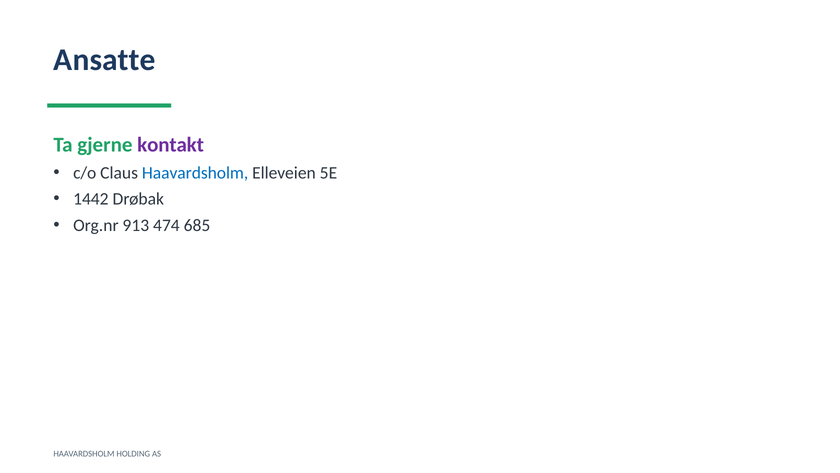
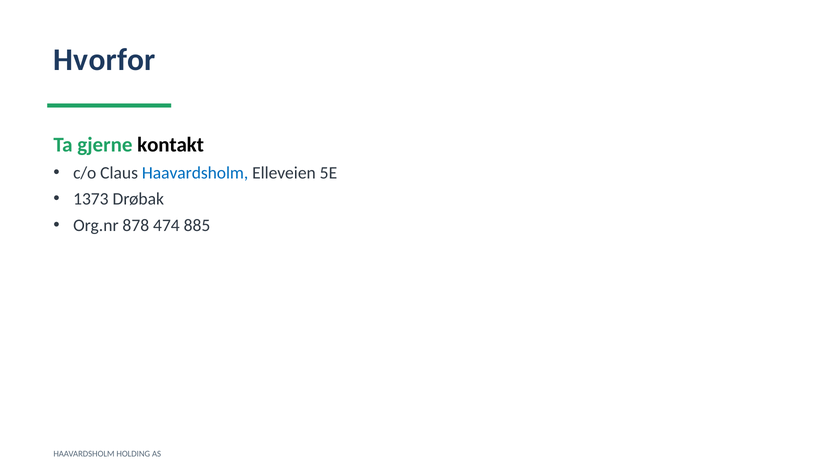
Ansatte: Ansatte -> Hvorfor (104, 60)
kontakt colour: purple -> black (171, 145)
1442: 1442 -> 1373 (91, 199)
913: 913 -> 878 (136, 225)
685: 685 -> 885 (197, 225)
